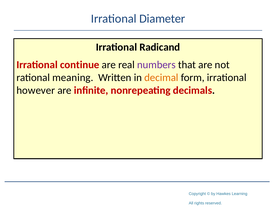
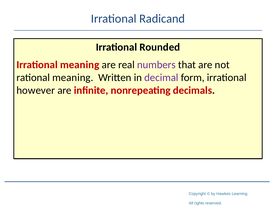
Diameter: Diameter -> Radicand (162, 19)
Radicand: Radicand -> Rounded (160, 47)
Irrational continue: continue -> meaning (80, 65)
decimal colour: orange -> purple (161, 78)
